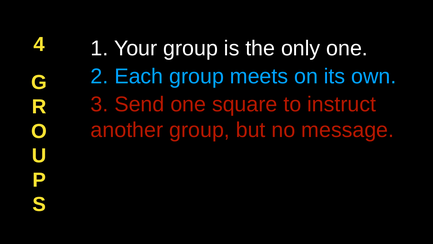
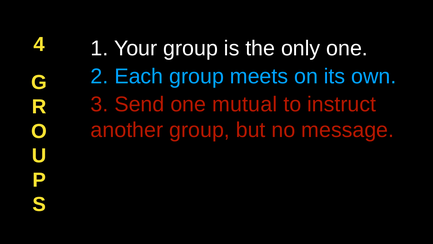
square: square -> mutual (245, 104)
